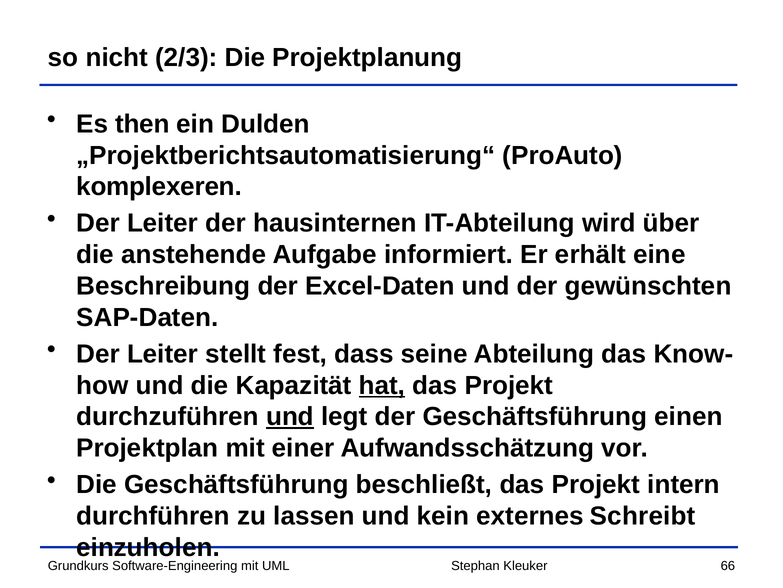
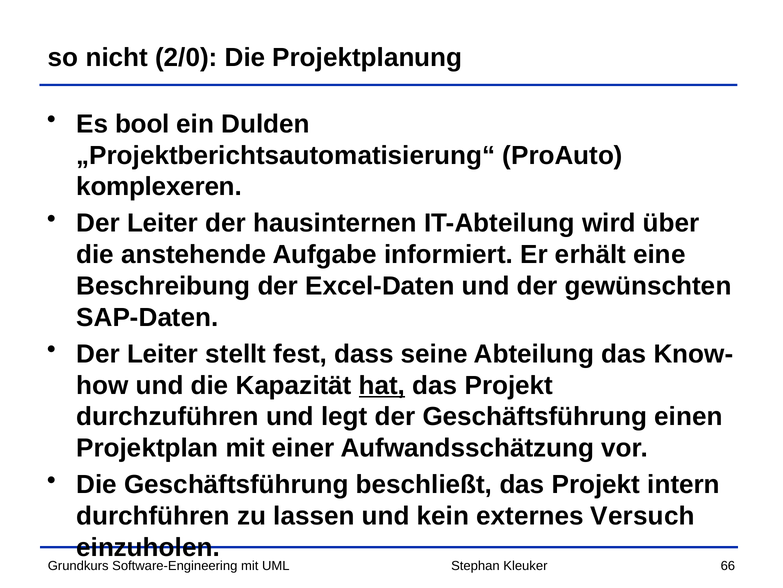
2/3: 2/3 -> 2/0 (186, 57)
then: then -> bool (142, 124)
und underline: present -> none (290, 416)
Schreibt: Schreibt -> Versuch (643, 515)
